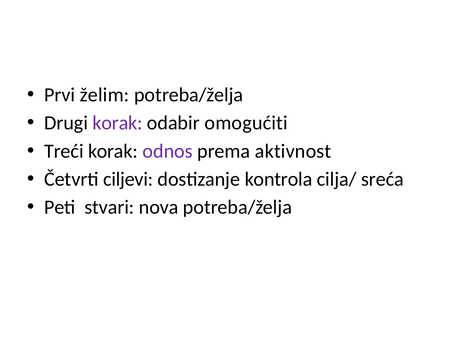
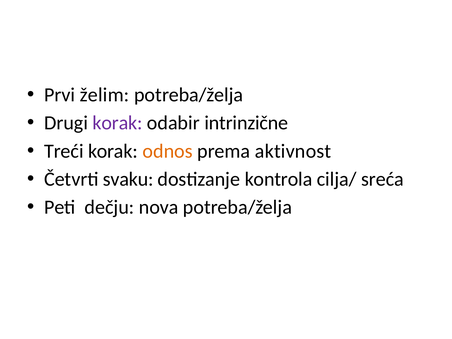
omogućiti: omogućiti -> intrinzične (246, 123)
odnos colour: purple -> orange (168, 151)
ciljevi: ciljevi -> svaku (128, 179)
stvari: stvari -> dečju (109, 207)
